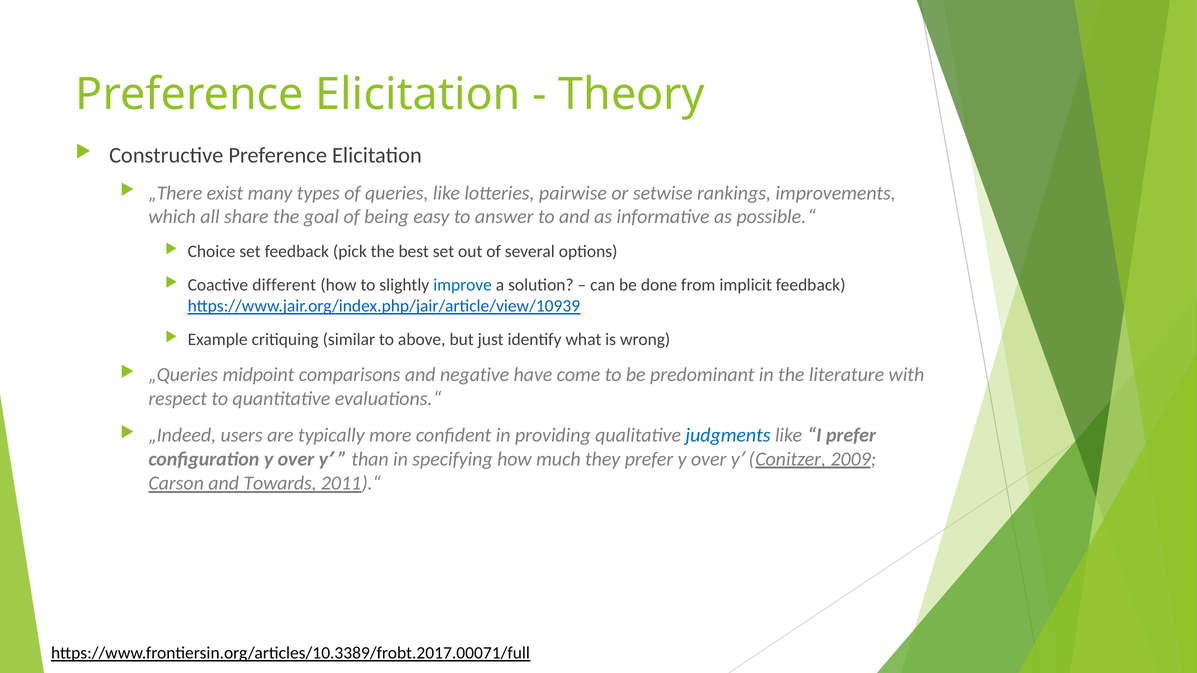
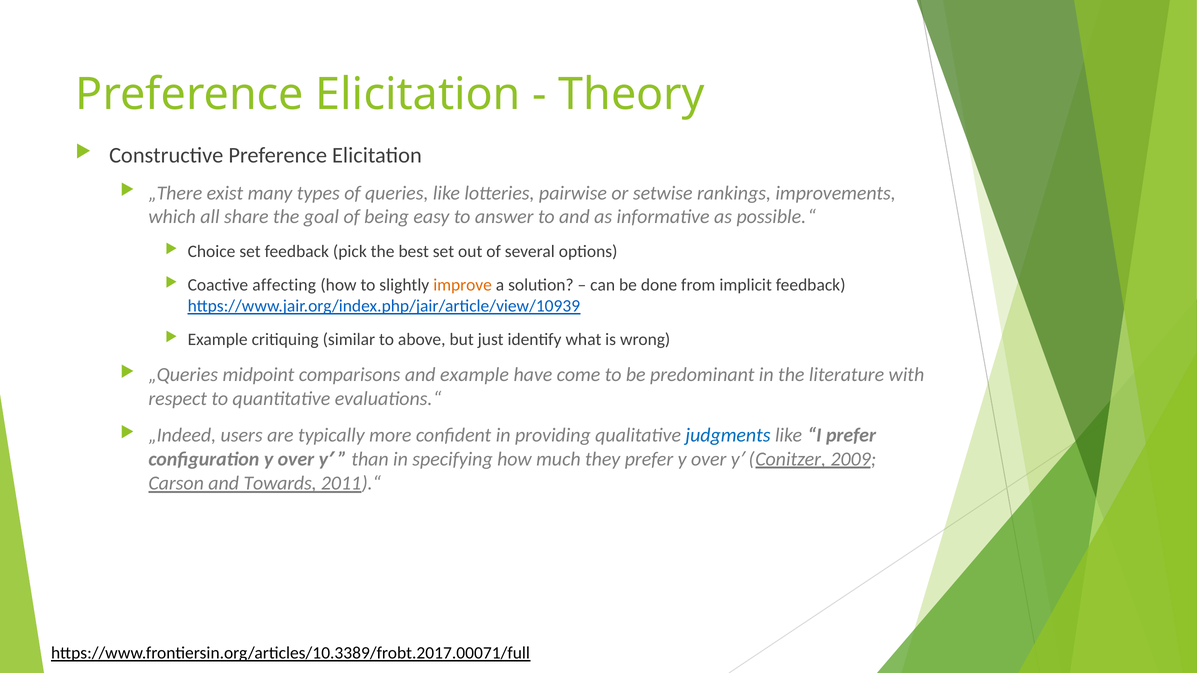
different: different -> affecting (284, 285)
improve colour: blue -> orange (463, 285)
and negative: negative -> example (475, 375)
